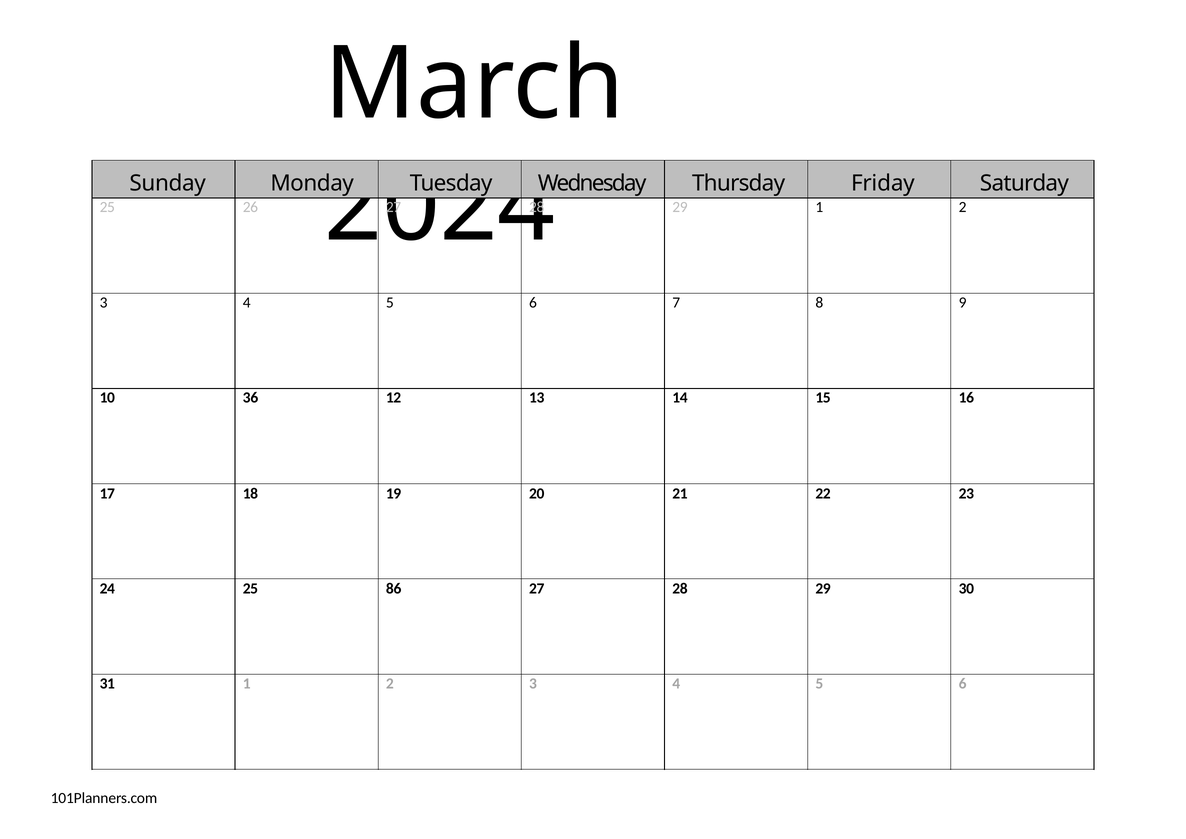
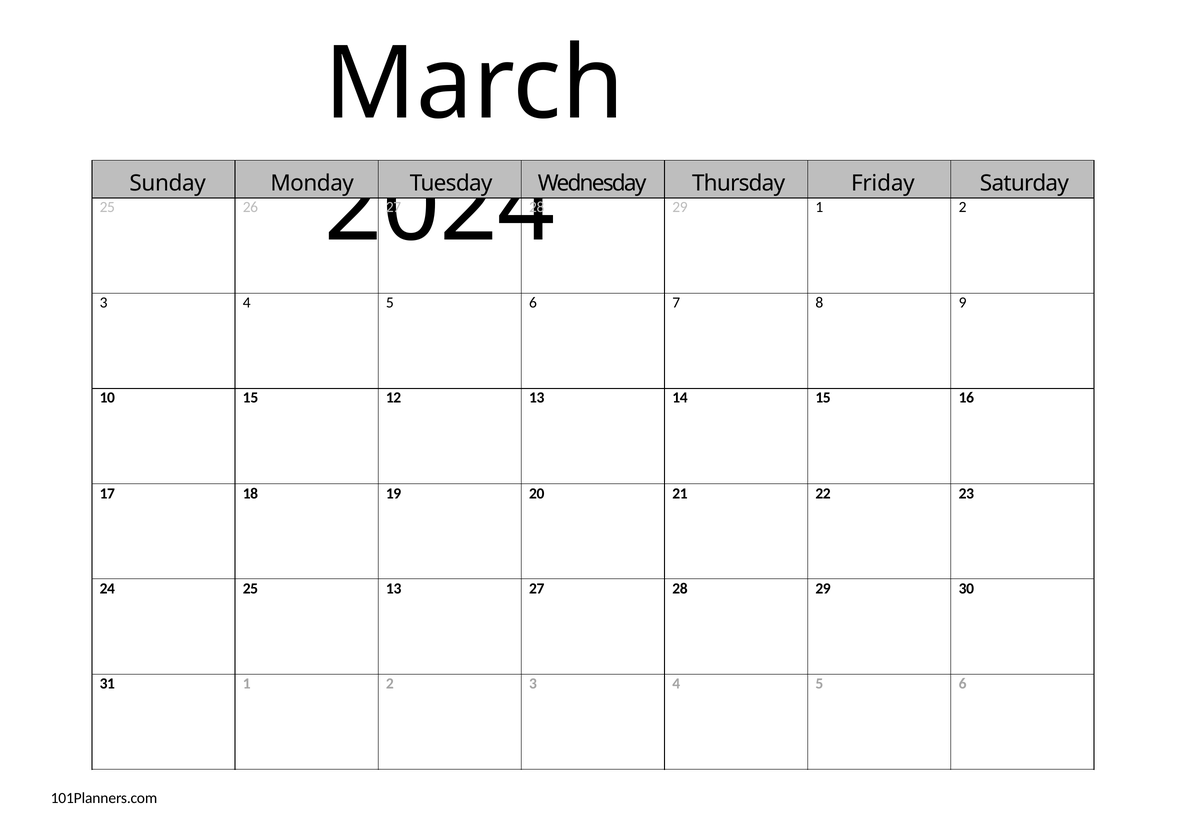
10 36: 36 -> 15 (251, 398)
25 86: 86 -> 13 (394, 588)
